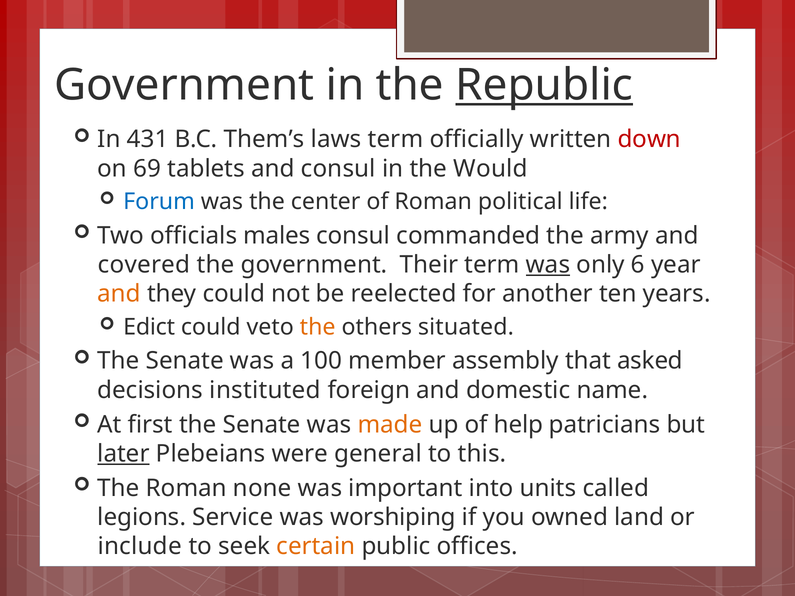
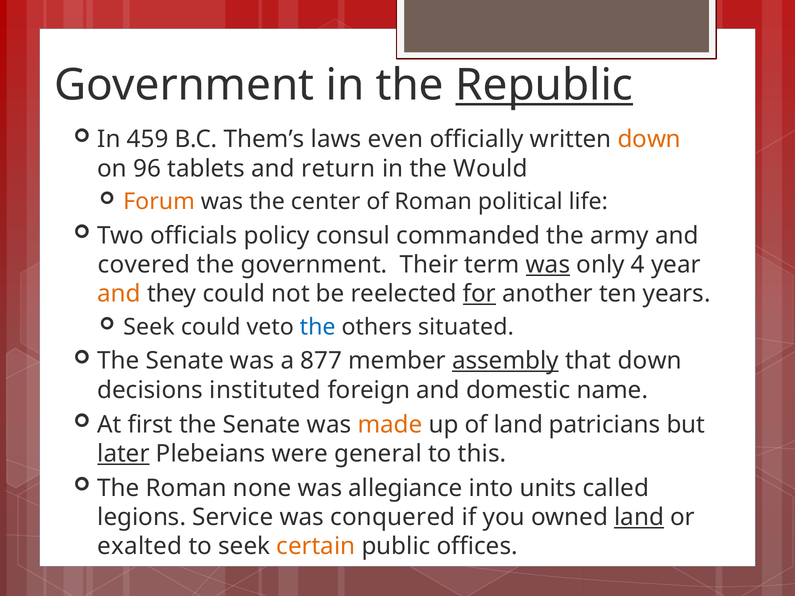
431: 431 -> 459 (148, 139)
laws term: term -> even (395, 139)
down colour: red -> orange (649, 139)
69: 69 -> 96 (147, 169)
and consul: consul -> return (338, 169)
Forum colour: blue -> orange (159, 202)
males: males -> policy (277, 236)
6: 6 -> 4 (638, 265)
for underline: none -> present (479, 294)
Edict: Edict -> Seek (149, 327)
the colour: orange -> blue (318, 327)
100: 100 -> 877 (321, 361)
assembly underline: none -> present (505, 361)
that asked: asked -> down (650, 361)
of help: help -> land (518, 425)
important: important -> allegiance (405, 488)
worshiping: worshiping -> conquered (393, 517)
land underline: none -> present (639, 517)
include: include -> exalted (140, 547)
